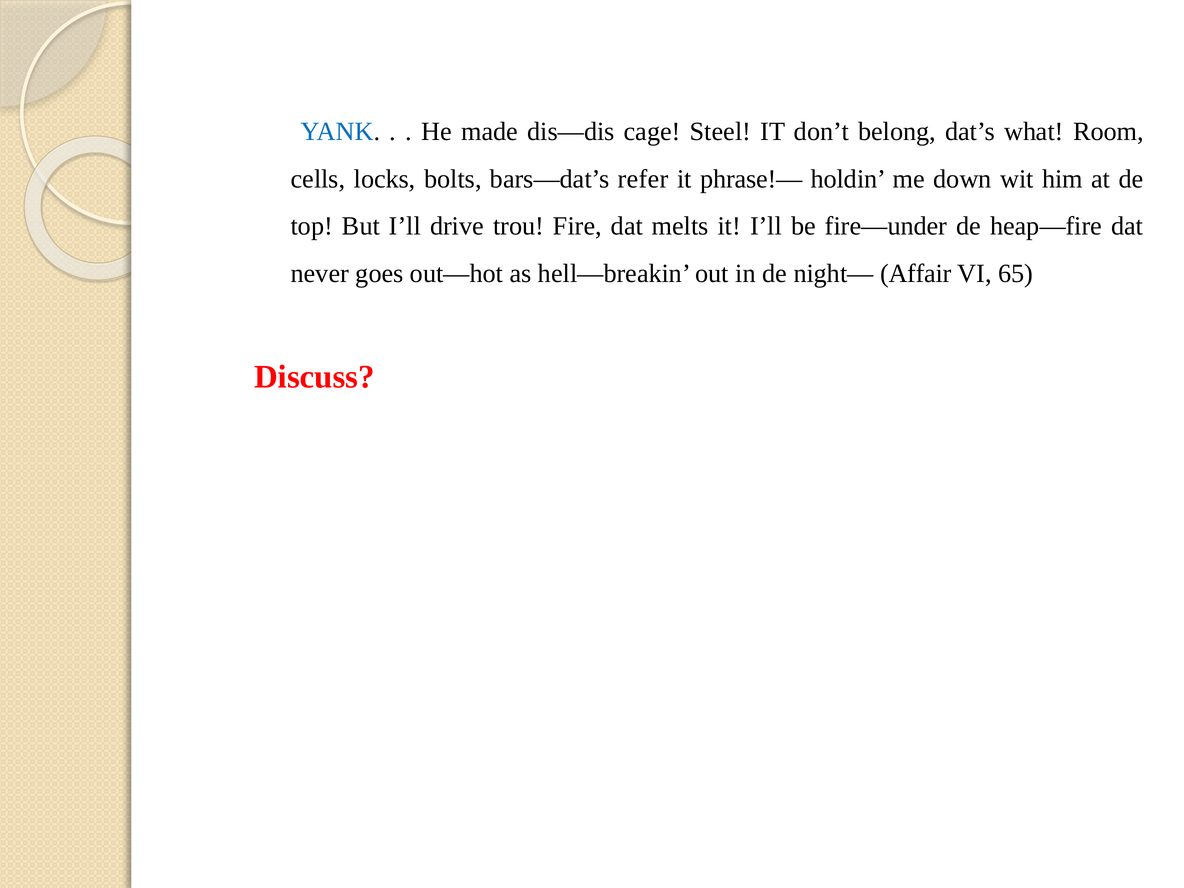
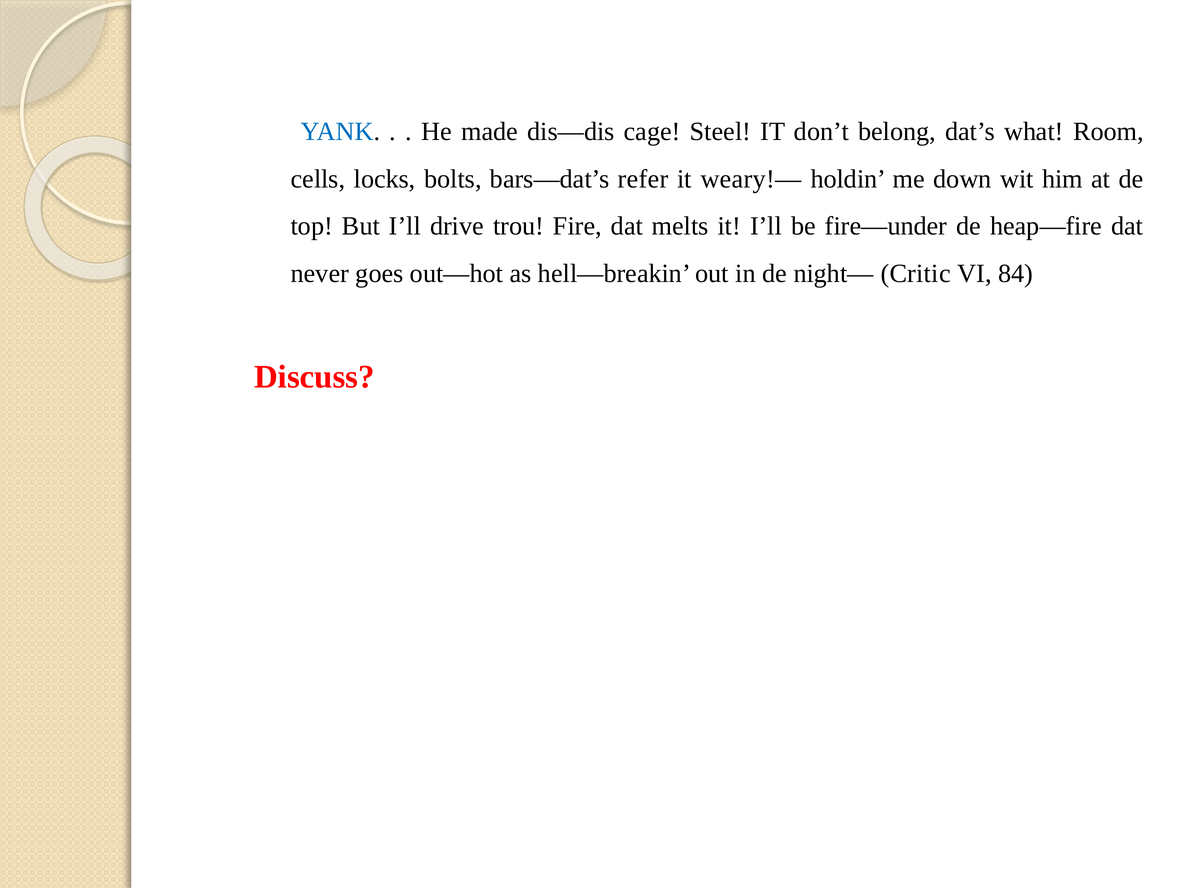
phrase!—: phrase!— -> weary!— (751, 179)
Affair: Affair -> Critic (916, 274)
65: 65 -> 84 (1016, 274)
